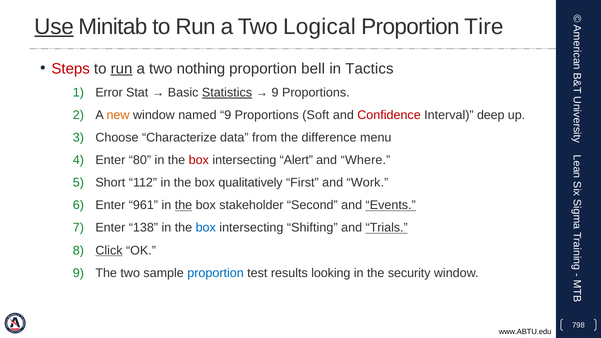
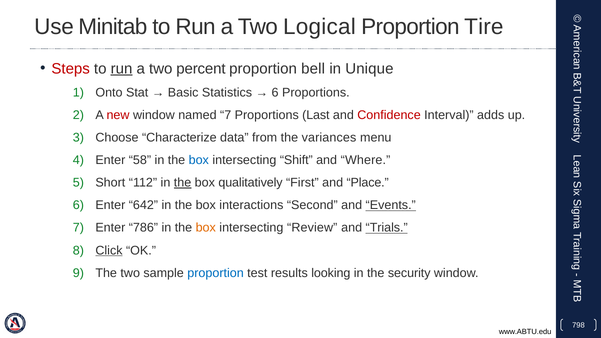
Use underline: present -> none (54, 27)
nothing: nothing -> percent (201, 69)
Tactics: Tactics -> Unique (369, 69)
Error: Error -> Onto (109, 93)
Statistics underline: present -> none (227, 93)
9: 9 -> 6 (275, 93)
new colour: orange -> red (118, 115)
named 9: 9 -> 7 (226, 115)
Soft: Soft -> Last (316, 115)
deep: deep -> adds (491, 115)
difference: difference -> variances (329, 138)
80: 80 -> 58 (140, 160)
box colour: red -> blue (199, 160)
Alert: Alert -> Shift (296, 160)
the underline: none -> present (183, 183)
Work: Work -> Place (368, 183)
961: 961 -> 642 (143, 205)
the underline: present -> none (183, 205)
stakeholder: stakeholder -> interactions (251, 205)
138: 138 -> 786 (143, 228)
box colour: blue -> orange (206, 228)
Shifting: Shifting -> Review (312, 228)
